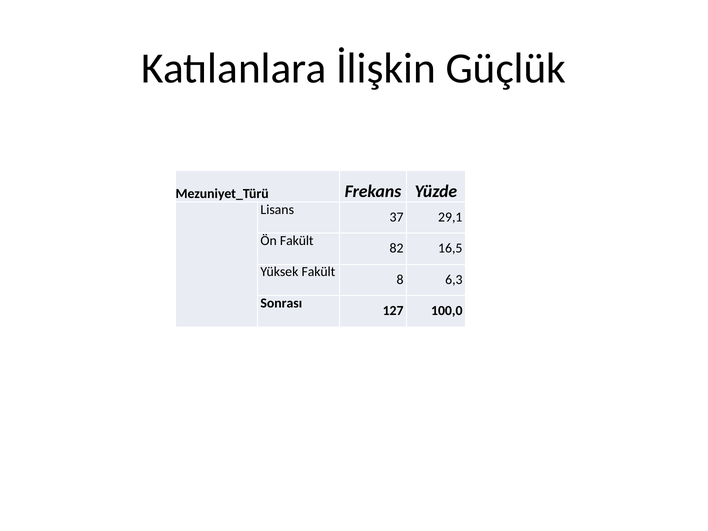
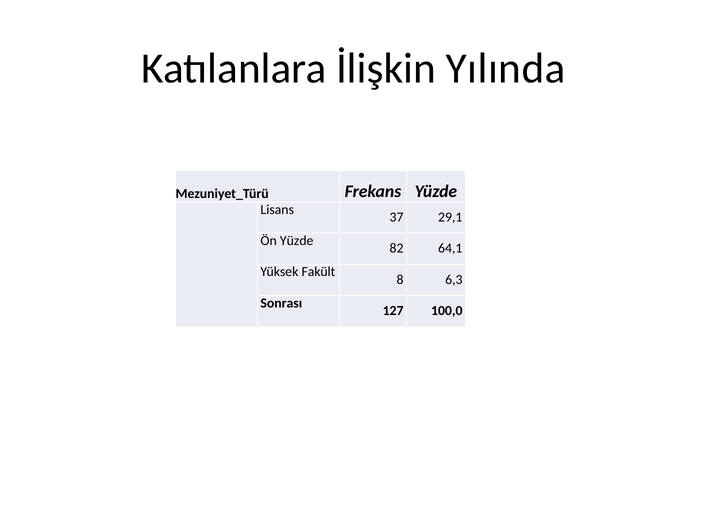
Güçlük: Güçlük -> Yılında (506, 69)
Ön Fakült: Fakült -> Yüzde (297, 241)
16,5: 16,5 -> 64,1 (450, 248)
